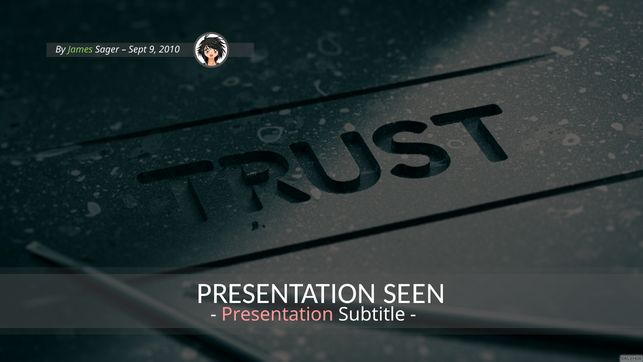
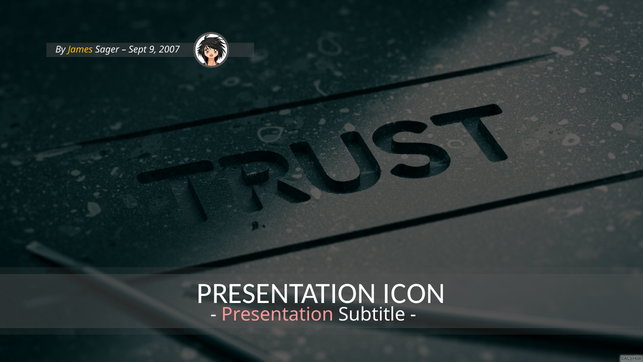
James colour: light green -> yellow (80, 50)
2010: 2010 -> 2007 (169, 50)
SEEN: SEEN -> ICON (414, 293)
